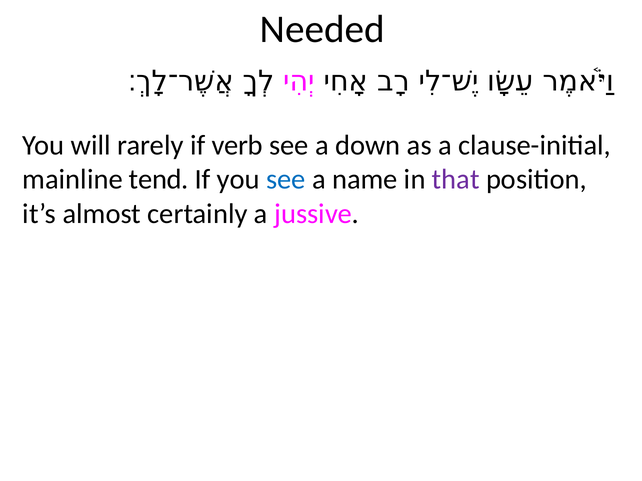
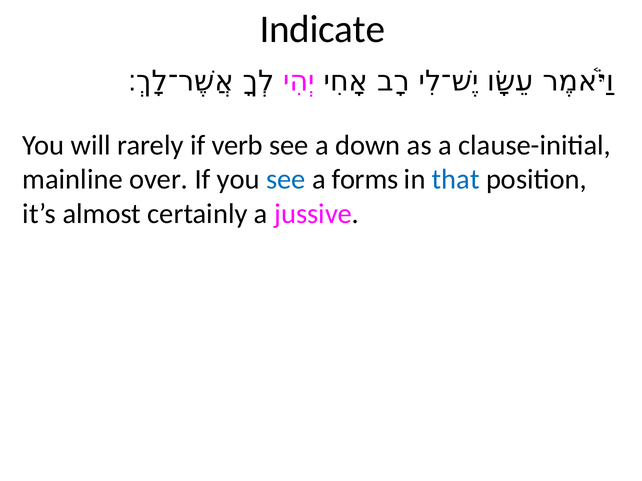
Needed: Needed -> Indicate (322, 29)
tend: tend -> over (159, 180)
name: name -> forms (365, 180)
that colour: purple -> blue (456, 180)
